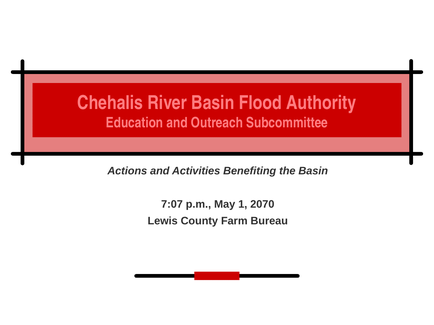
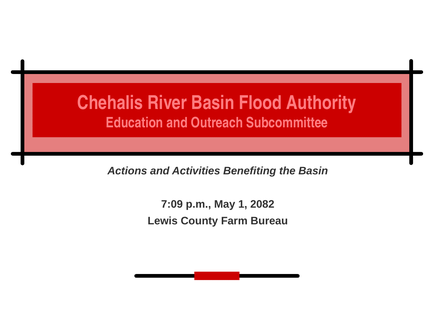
7:07: 7:07 -> 7:09 (172, 205)
2070: 2070 -> 2082 (262, 205)
